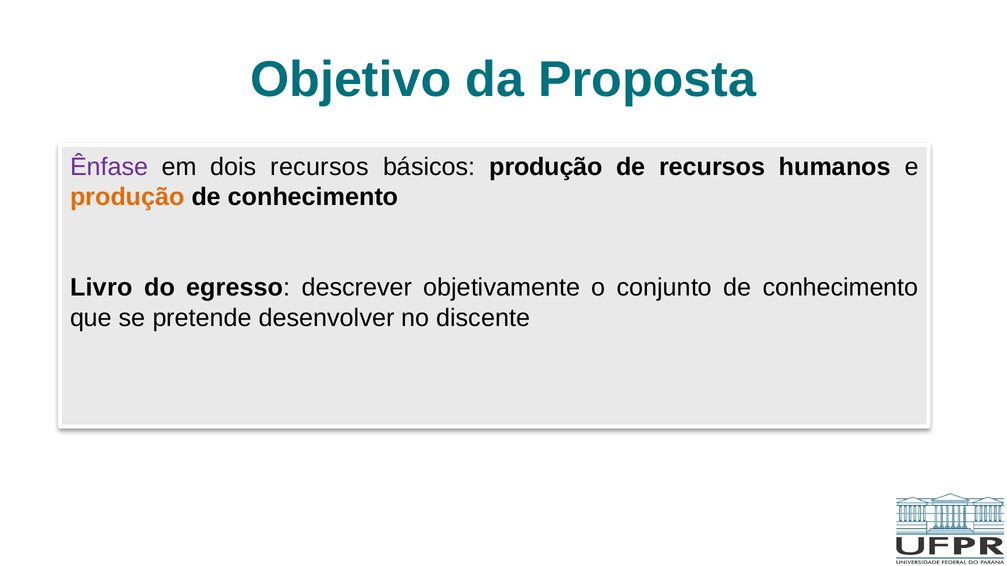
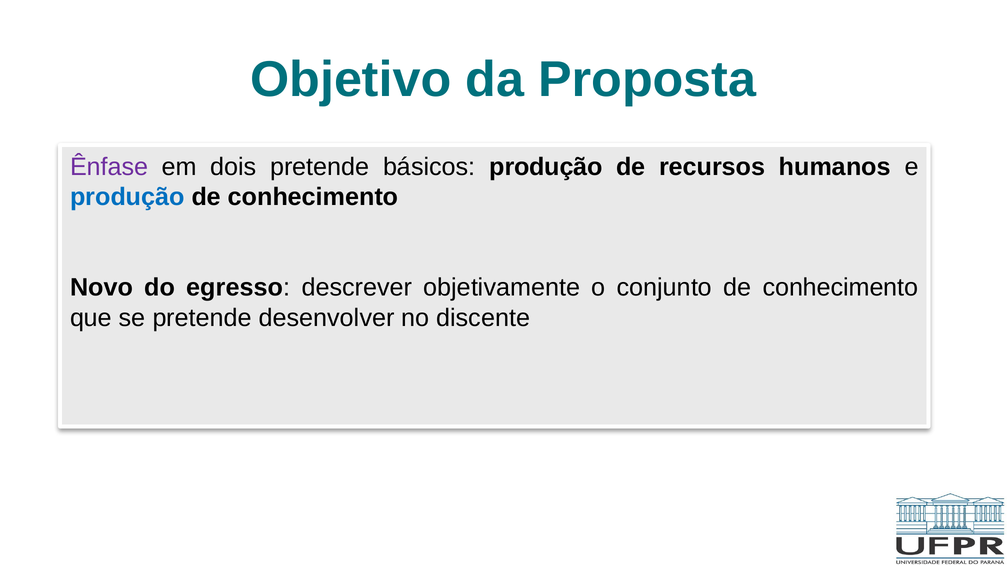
dois recursos: recursos -> pretende (320, 167)
produção colour: orange -> blue (127, 197)
Livro: Livro -> Novo (101, 288)
